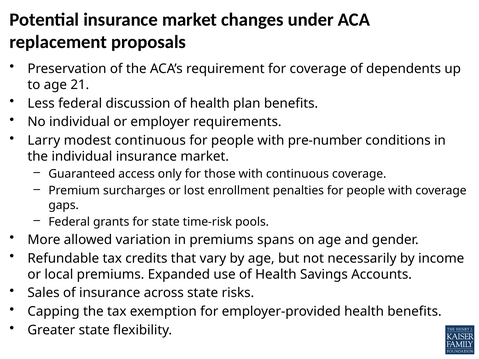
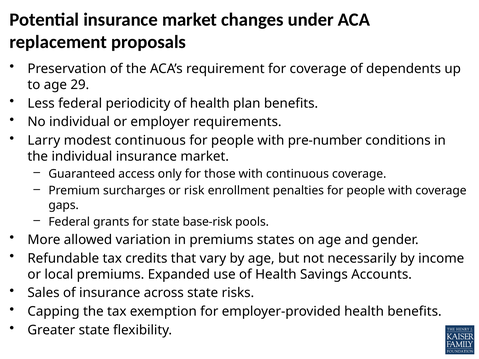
21: 21 -> 29 (80, 85)
discussion: discussion -> periodicity (138, 103)
lost: lost -> risk (194, 191)
time-risk: time-risk -> base-risk (207, 222)
spans: spans -> states (276, 240)
